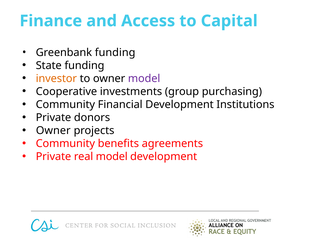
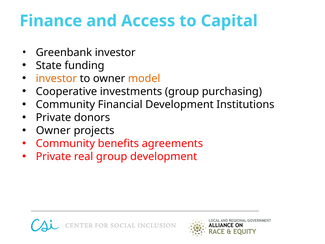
Greenbank funding: funding -> investor (115, 52)
model colour: purple -> orange (144, 78)
real model: model -> group (112, 156)
